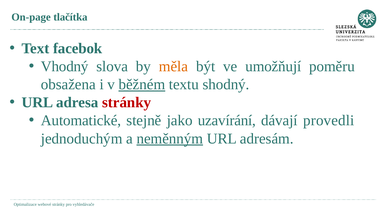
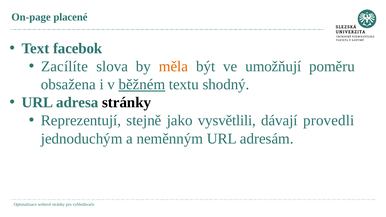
tlačítka: tlačítka -> placené (70, 17)
Vhodný: Vhodný -> Zacílíte (65, 67)
stránky colour: red -> black (127, 103)
Automatické: Automatické -> Reprezentují (81, 121)
uzavírání: uzavírání -> vysvětlili (227, 121)
neměnným underline: present -> none (170, 139)
